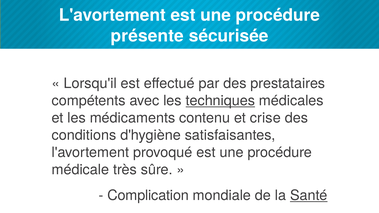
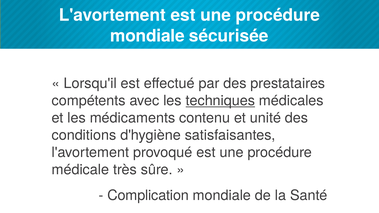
présente: présente -> mondiale (147, 36)
crise: crise -> unité (265, 118)
Santé underline: present -> none (309, 196)
